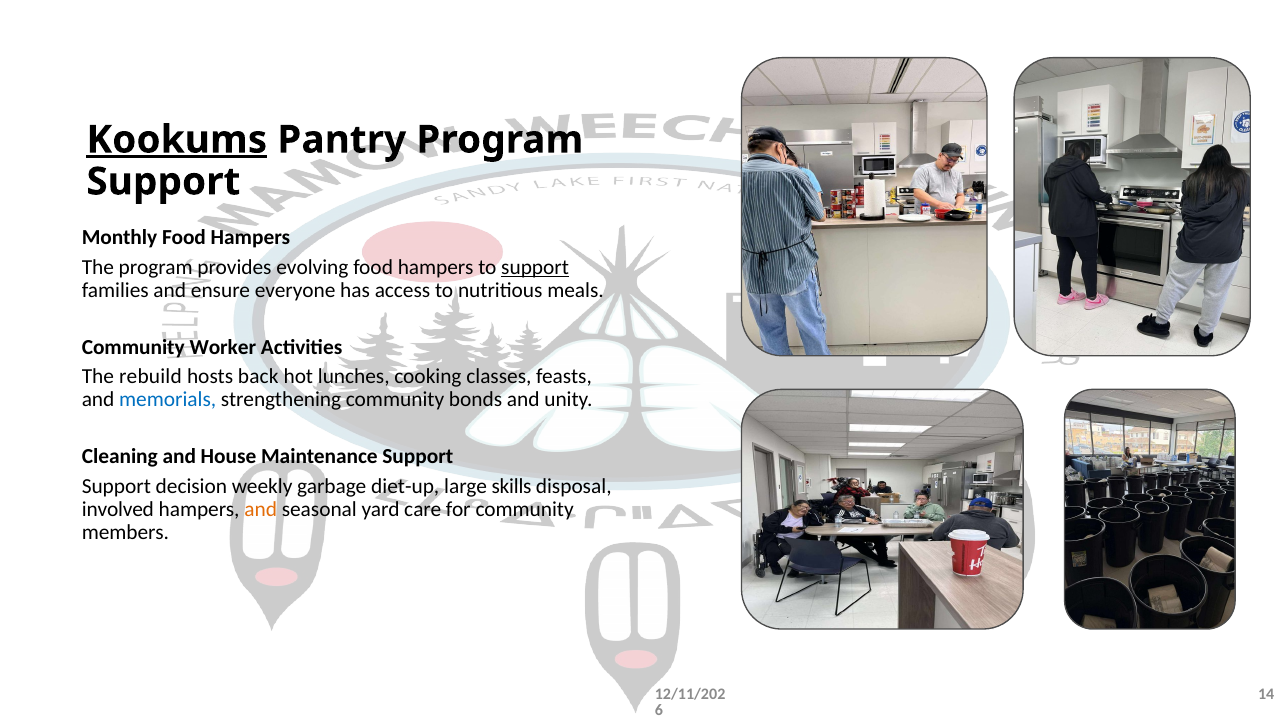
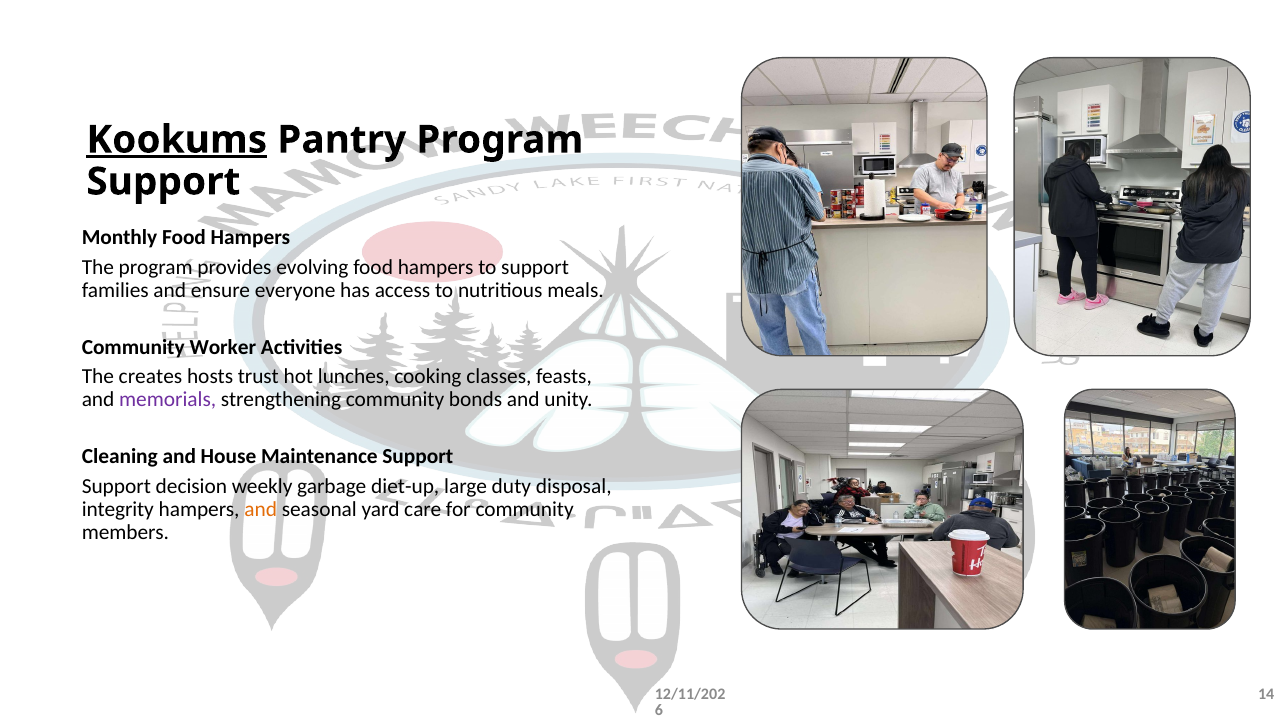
support underline: present -> none (535, 267)
rebuild: rebuild -> creates (151, 377)
back: back -> trust (258, 377)
memorials colour: blue -> purple (168, 400)
skills: skills -> duty (511, 486)
involved: involved -> integrity (118, 509)
